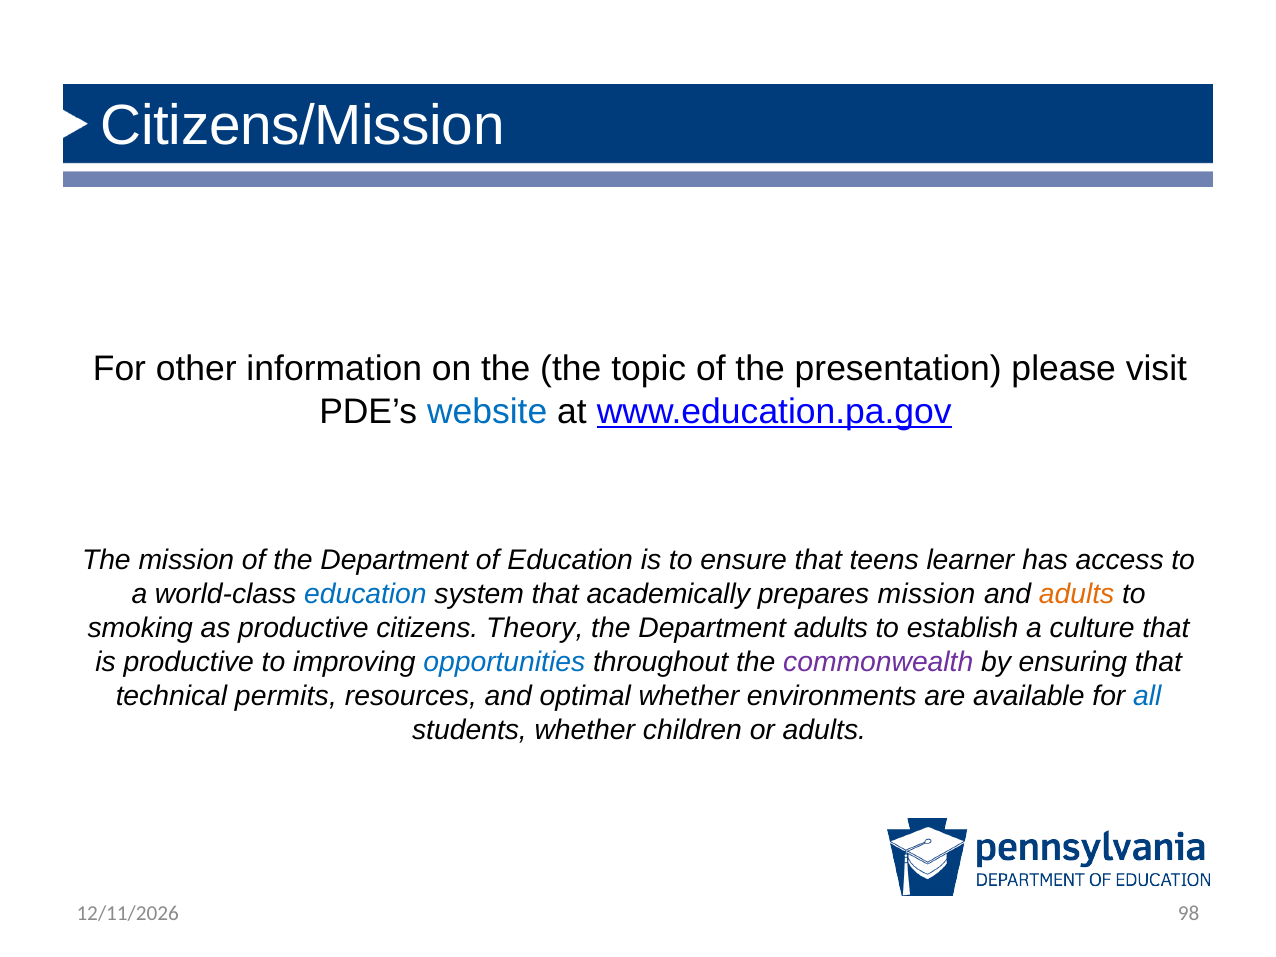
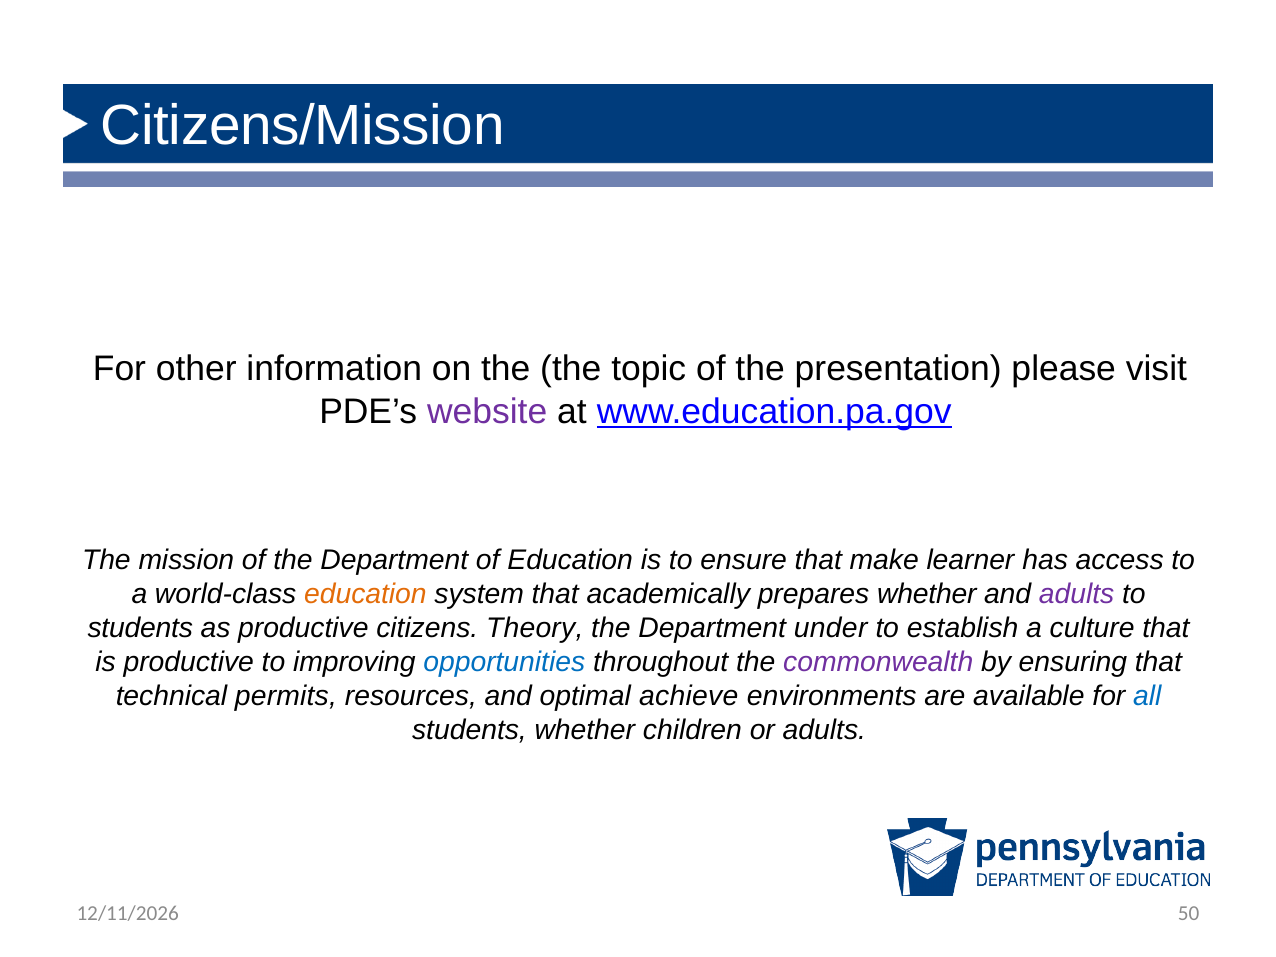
website colour: blue -> purple (487, 412)
teens: teens -> make (884, 561)
education colour: blue -> orange (365, 595)
prepares mission: mission -> whether (927, 595)
adults colour: orange -> purple (1077, 595)
smoking: smoking -> students (140, 629)
Department adults: adults -> under (831, 629)
optimal whether: whether -> achieve (689, 697)
98: 98 -> 50 (1189, 914)
